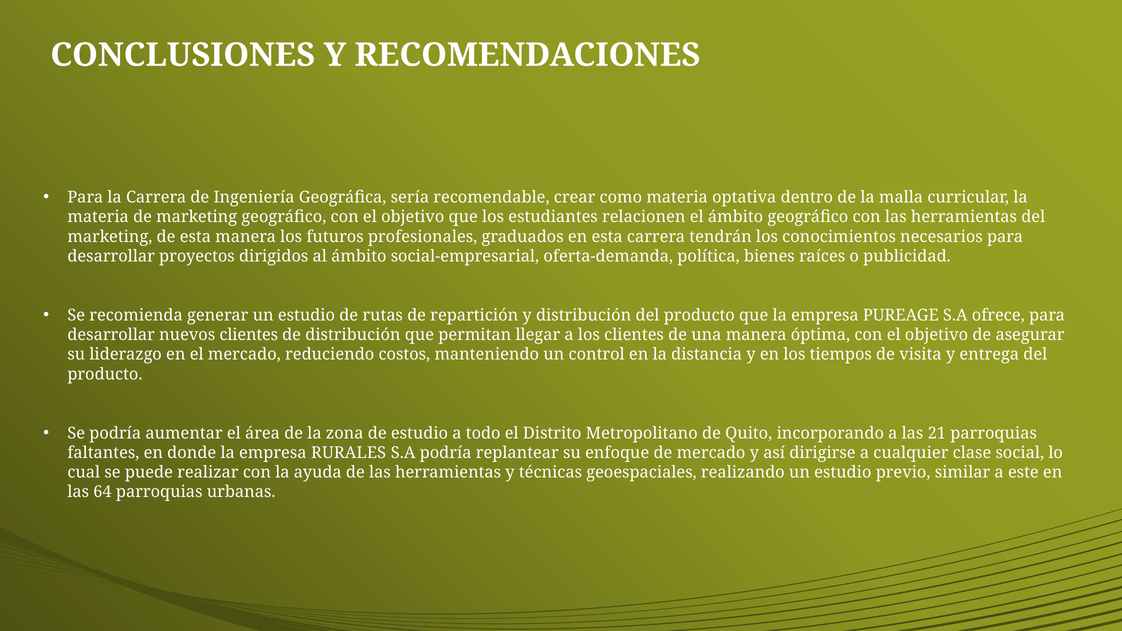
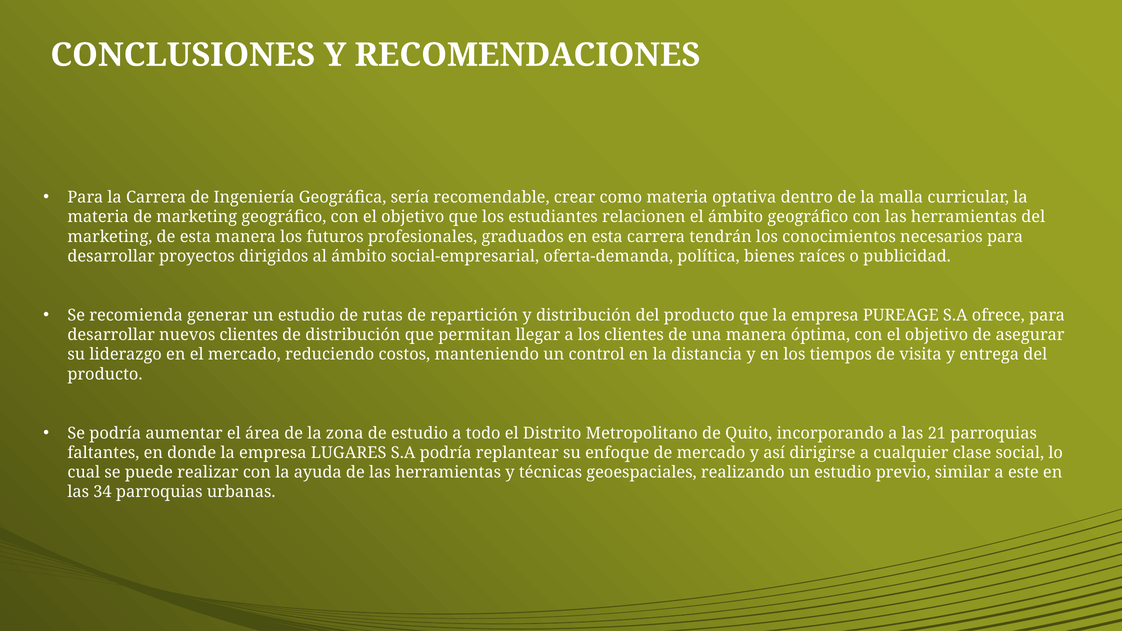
RURALES: RURALES -> LUGARES (349, 453)
64: 64 -> 34 (102, 492)
